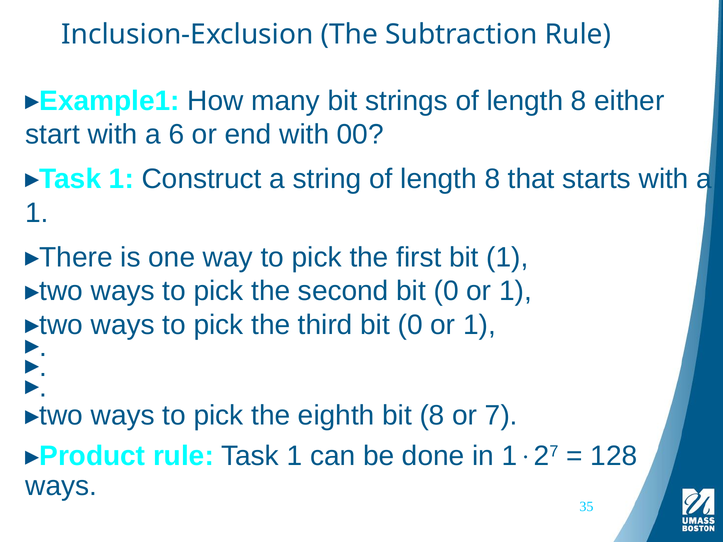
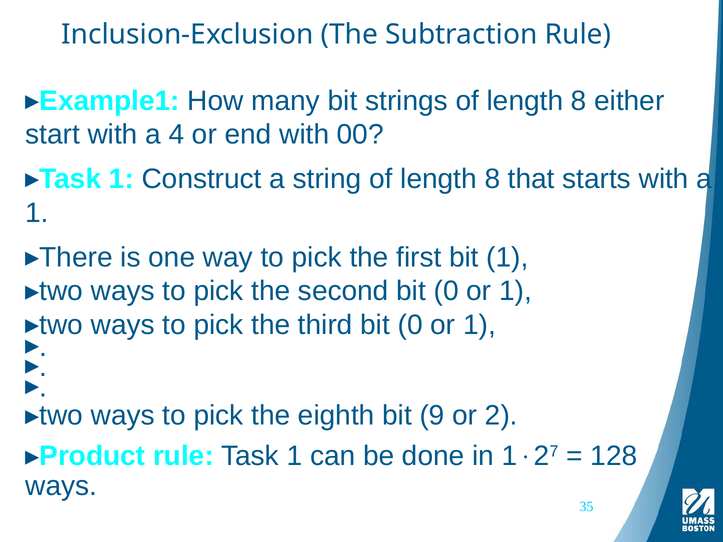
6: 6 -> 4 (176, 135)
bit 8: 8 -> 9 (432, 416)
7: 7 -> 2 (501, 416)
